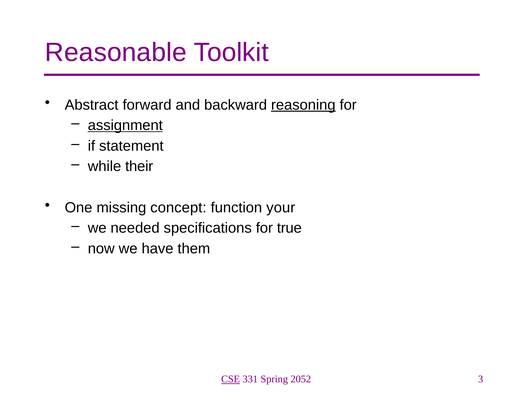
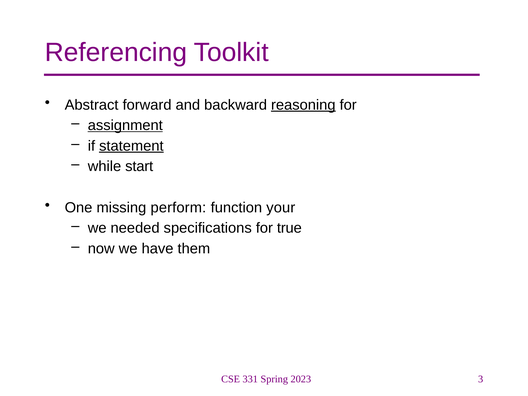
Reasonable: Reasonable -> Referencing (116, 52)
statement underline: none -> present (131, 146)
their: their -> start (139, 166)
concept: concept -> perform (178, 208)
CSE underline: present -> none (231, 379)
2052: 2052 -> 2023 (301, 379)
